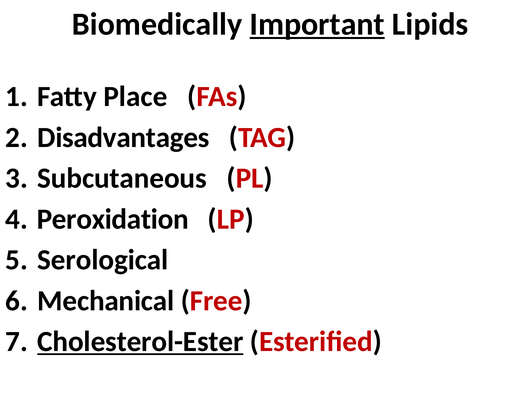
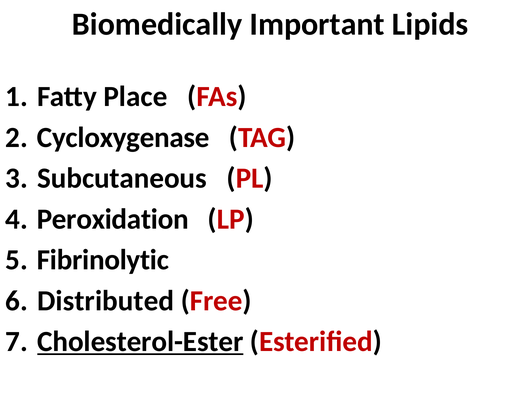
Important underline: present -> none (317, 24)
Disadvantages: Disadvantages -> Cycloxygenase (123, 137)
Serological: Serological -> Fibrinolytic (103, 260)
Mechanical: Mechanical -> Distributed (106, 301)
